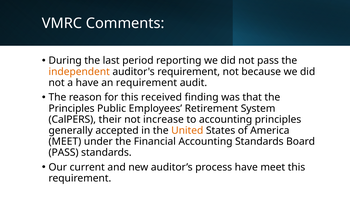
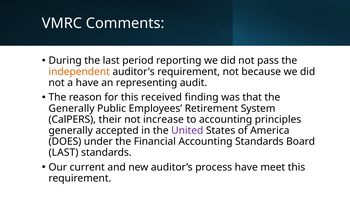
an requirement: requirement -> representing (147, 83)
Principles: Principles -> Generally (72, 108)
United colour: orange -> purple (187, 130)
MEET: MEET -> DOES (65, 141)
PASS: PASS -> LAST (63, 152)
